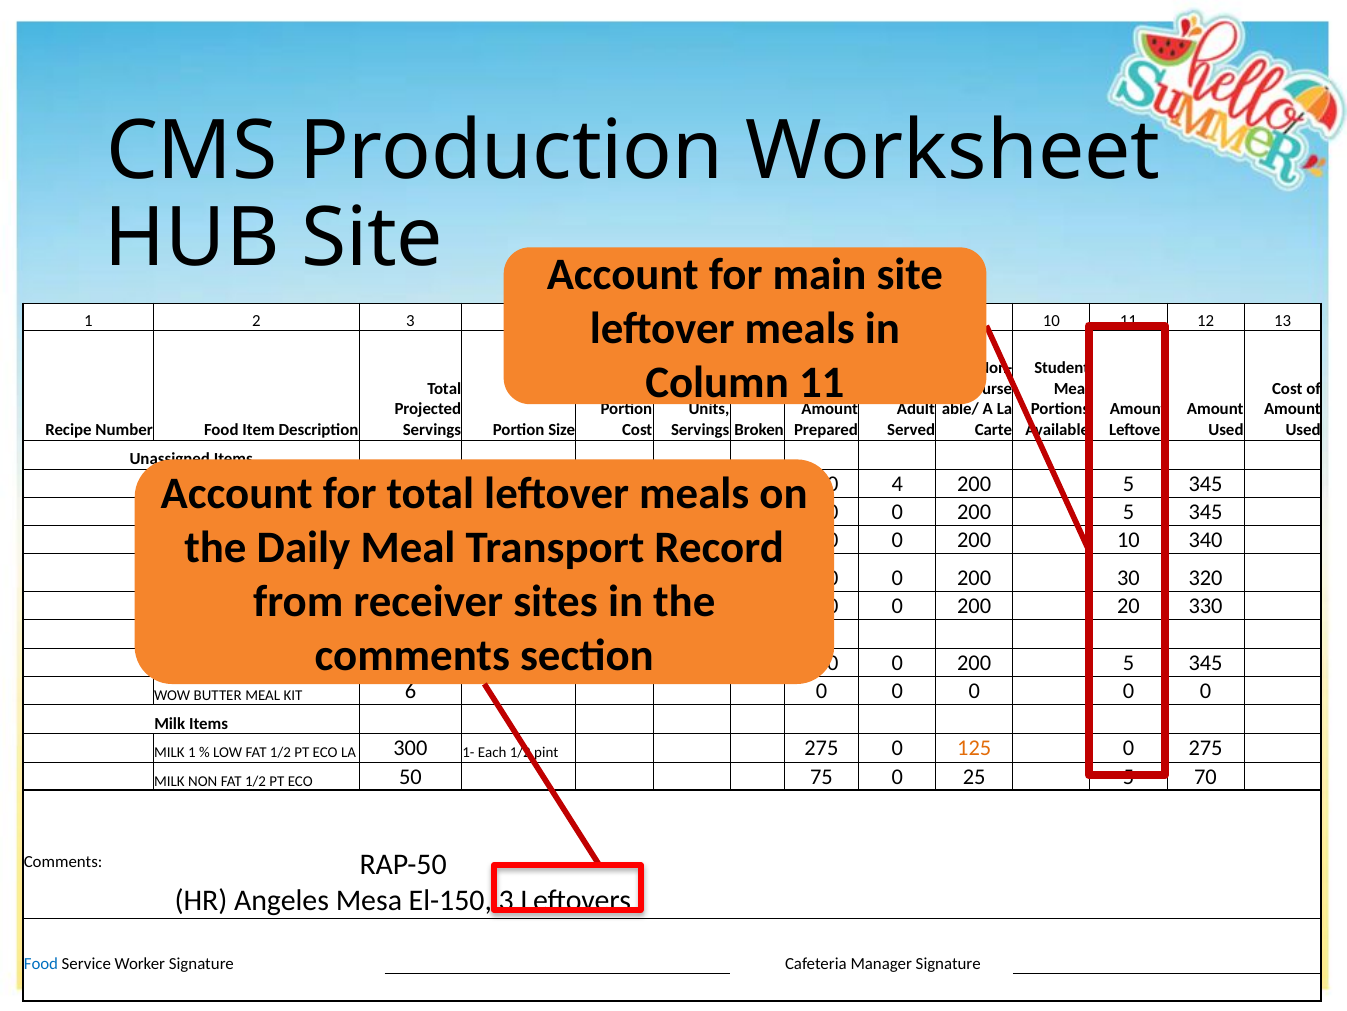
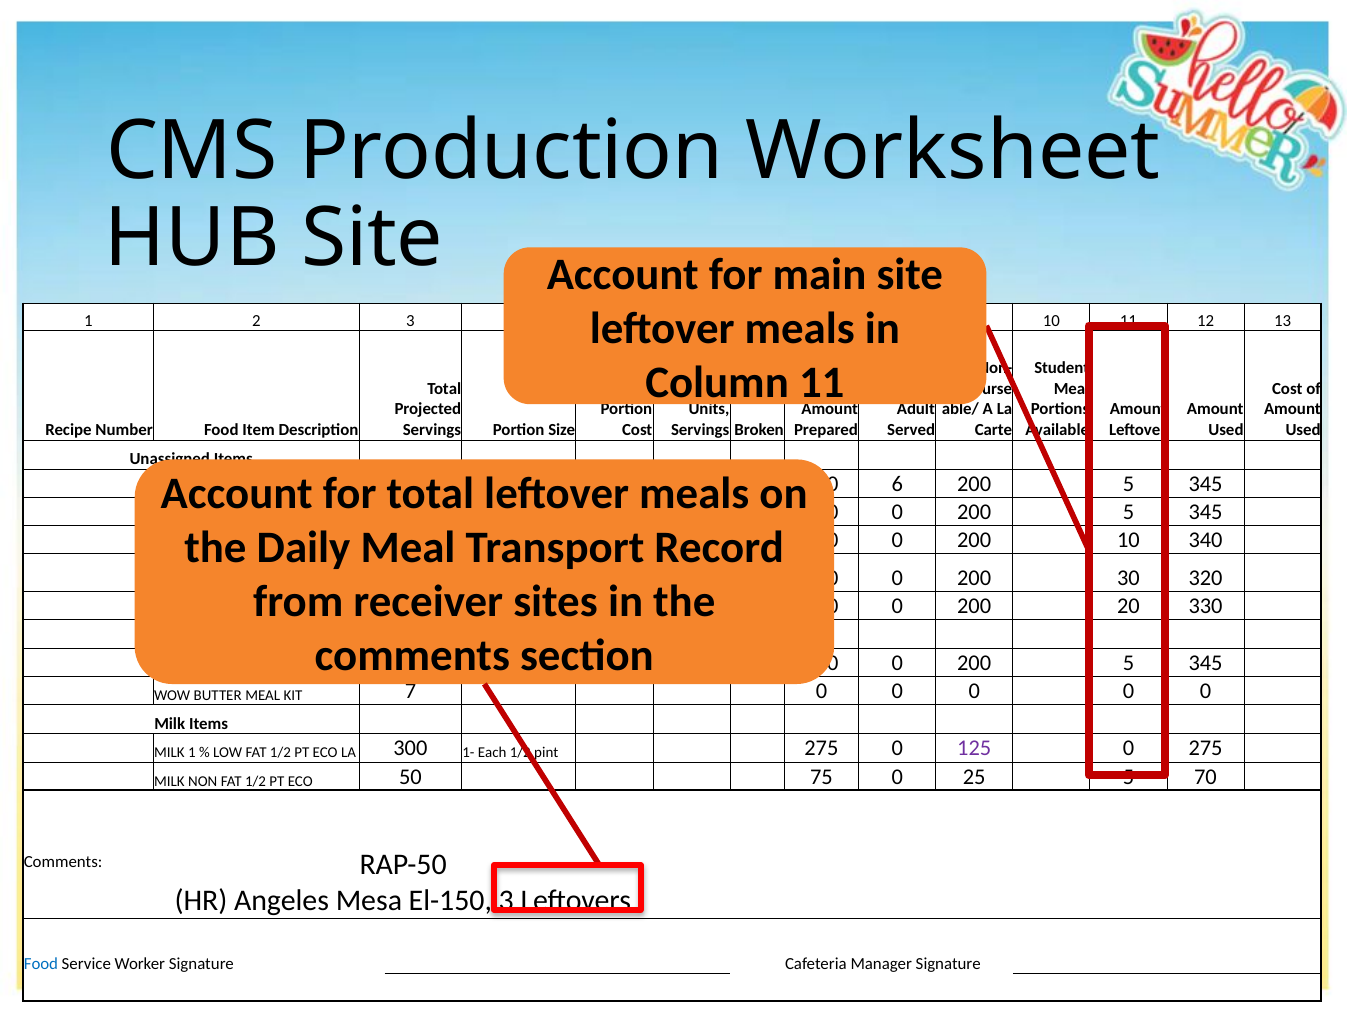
4: 4 -> 6 (897, 483)
KIT 6: 6 -> 7 (411, 691)
125 colour: orange -> purple (974, 748)
